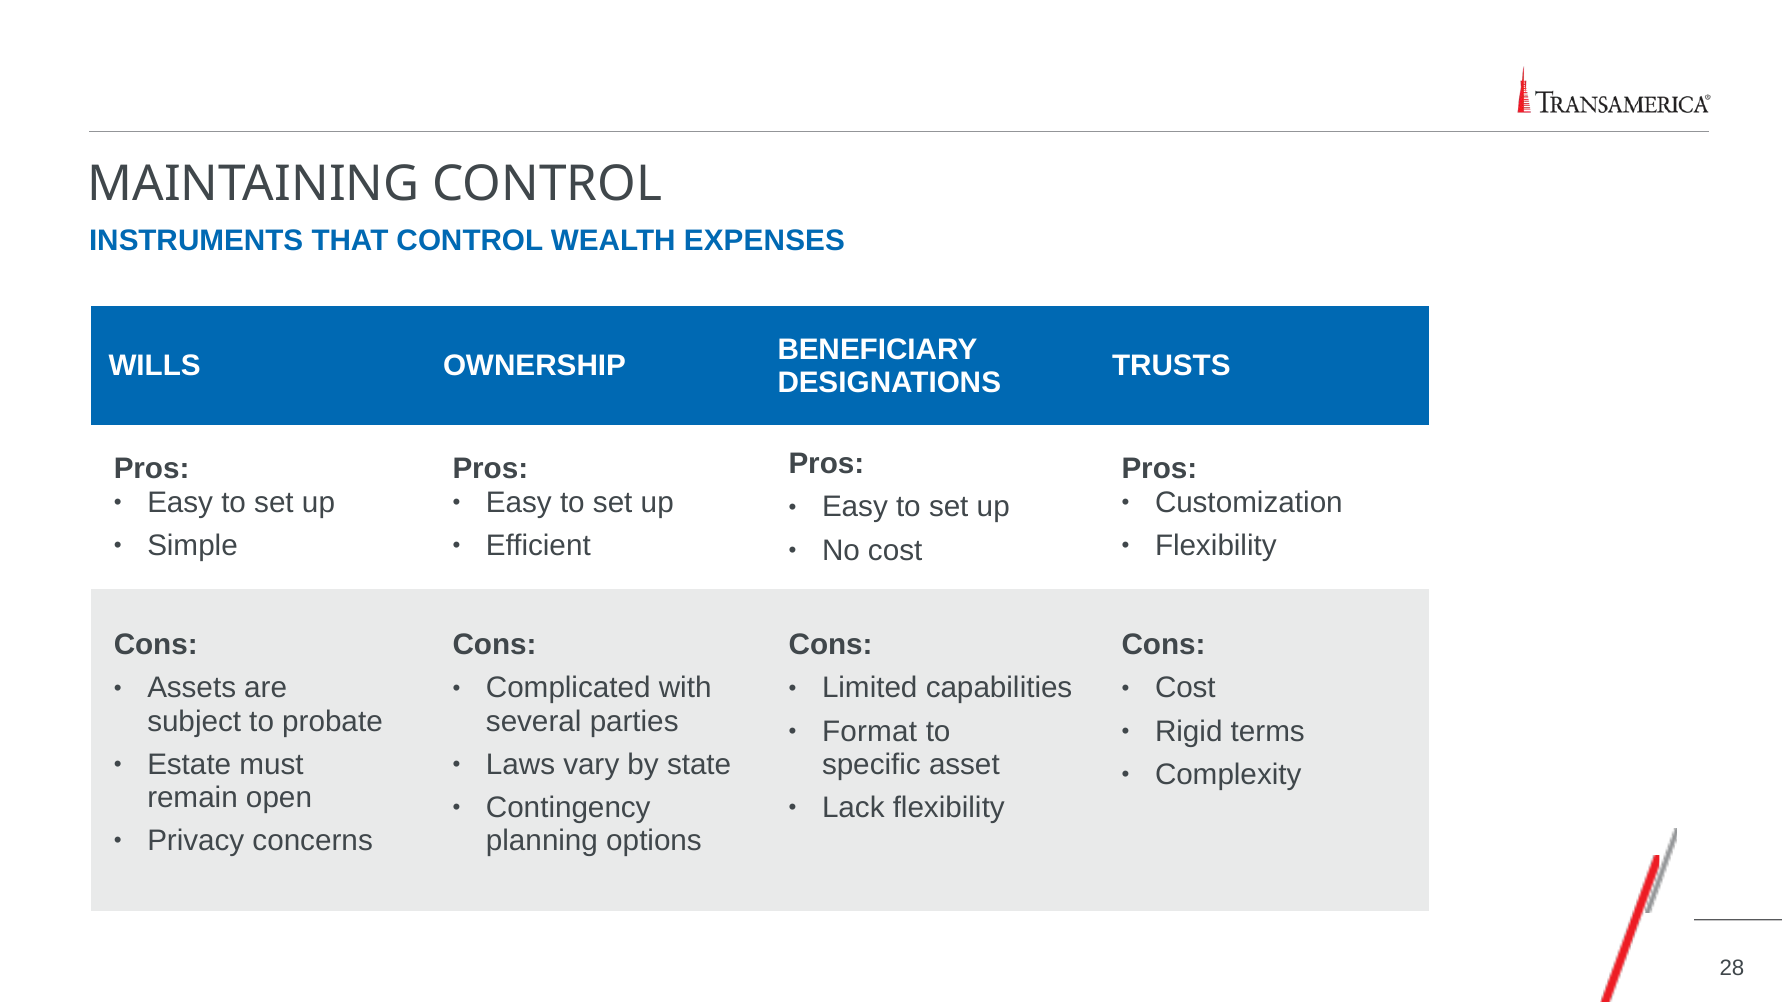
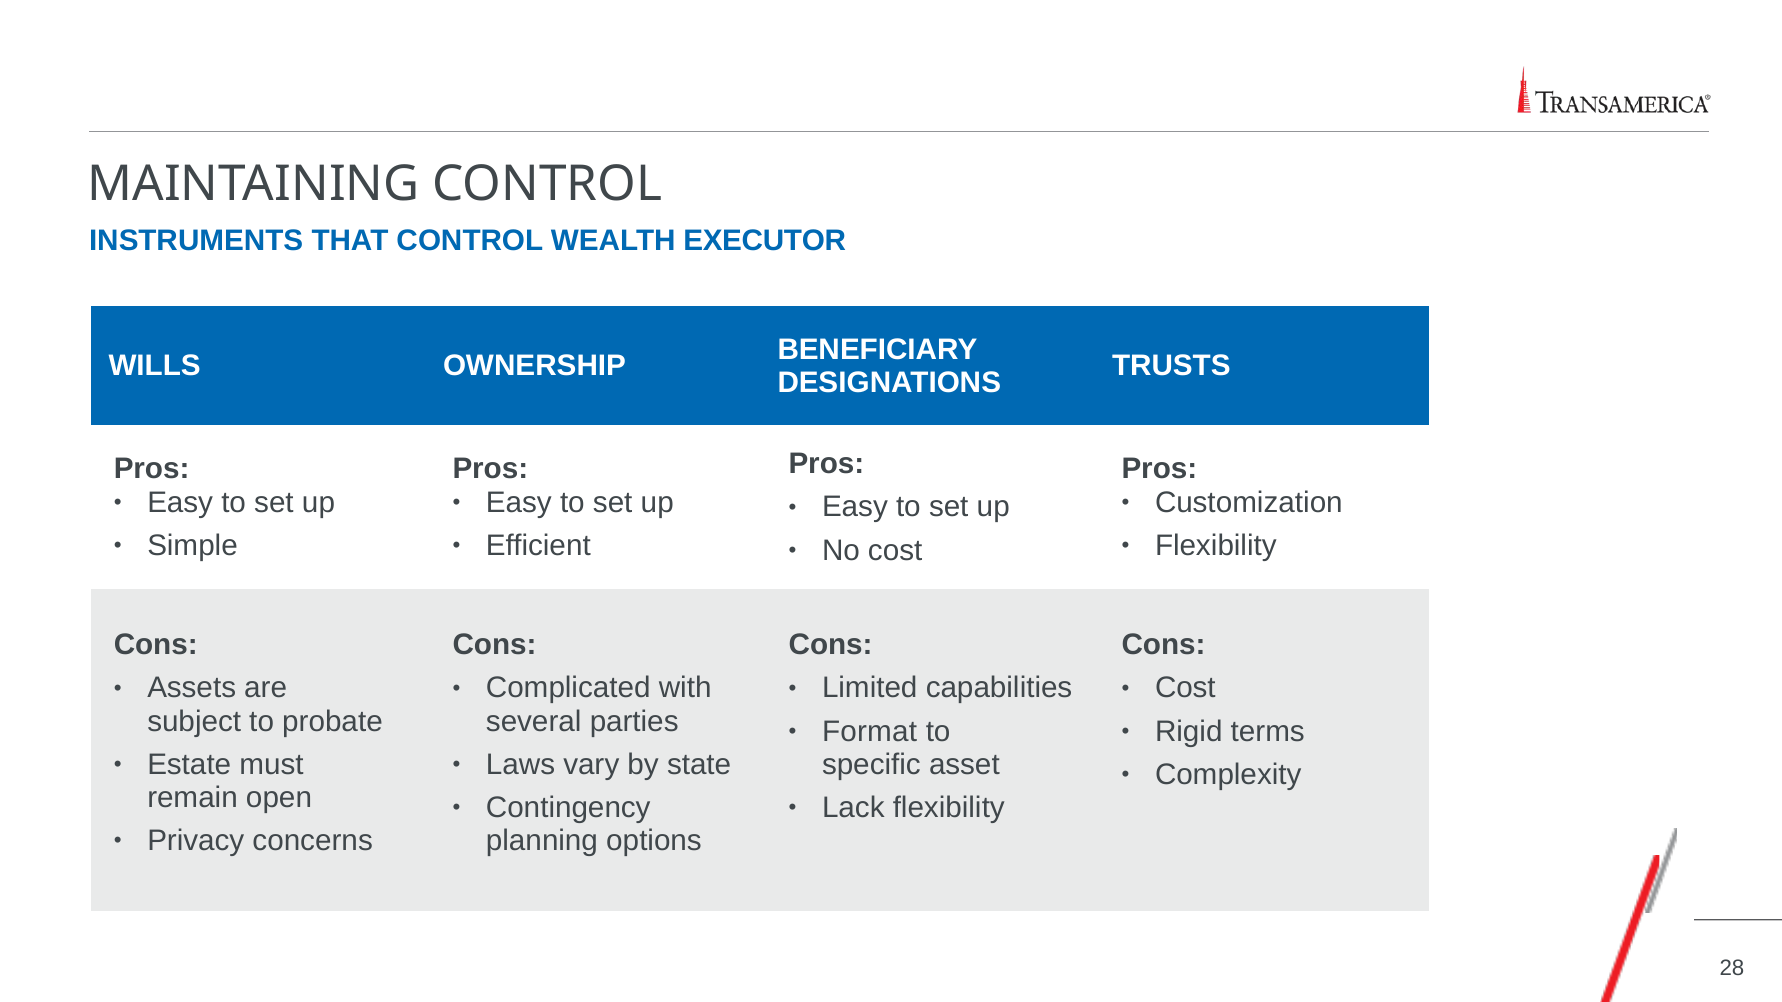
EXPENSES: EXPENSES -> EXECUTOR (765, 241)
